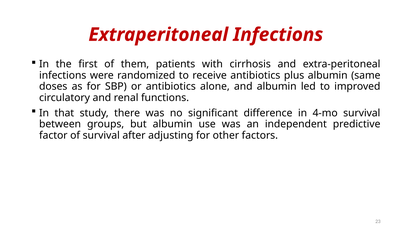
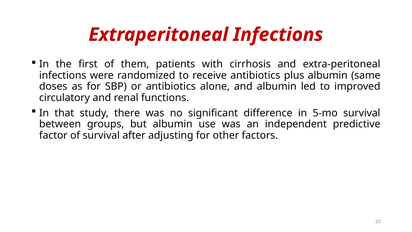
4-mo: 4-mo -> 5-mo (325, 113)
